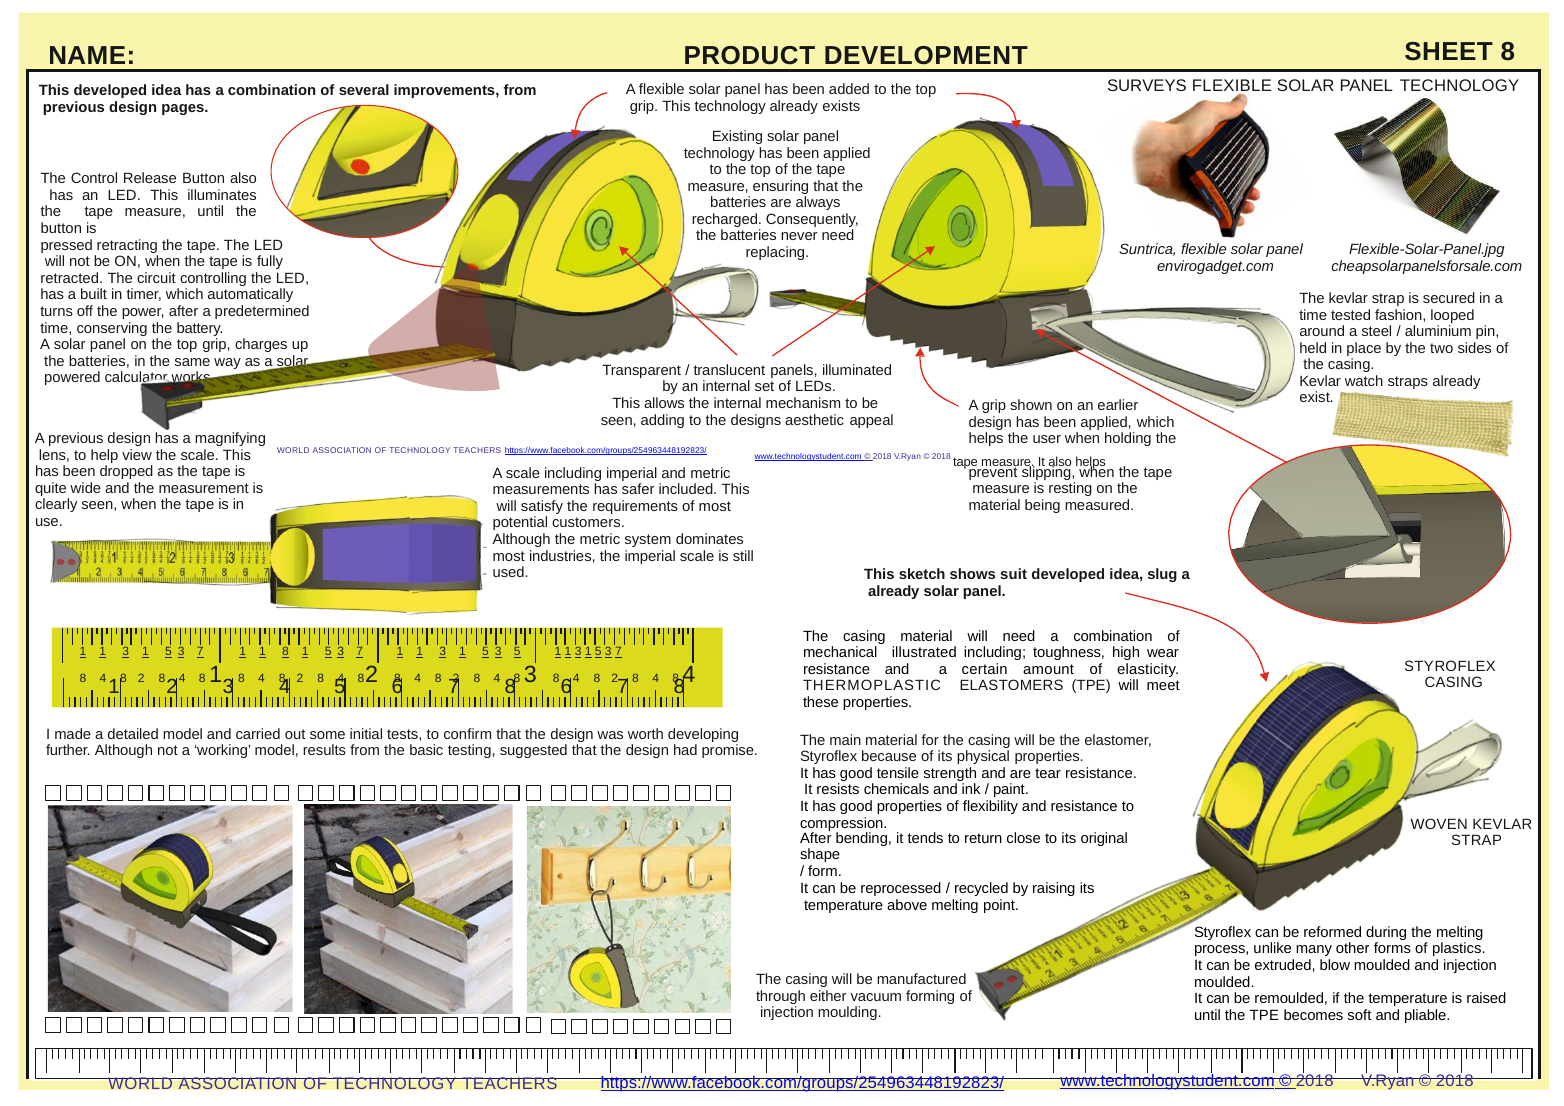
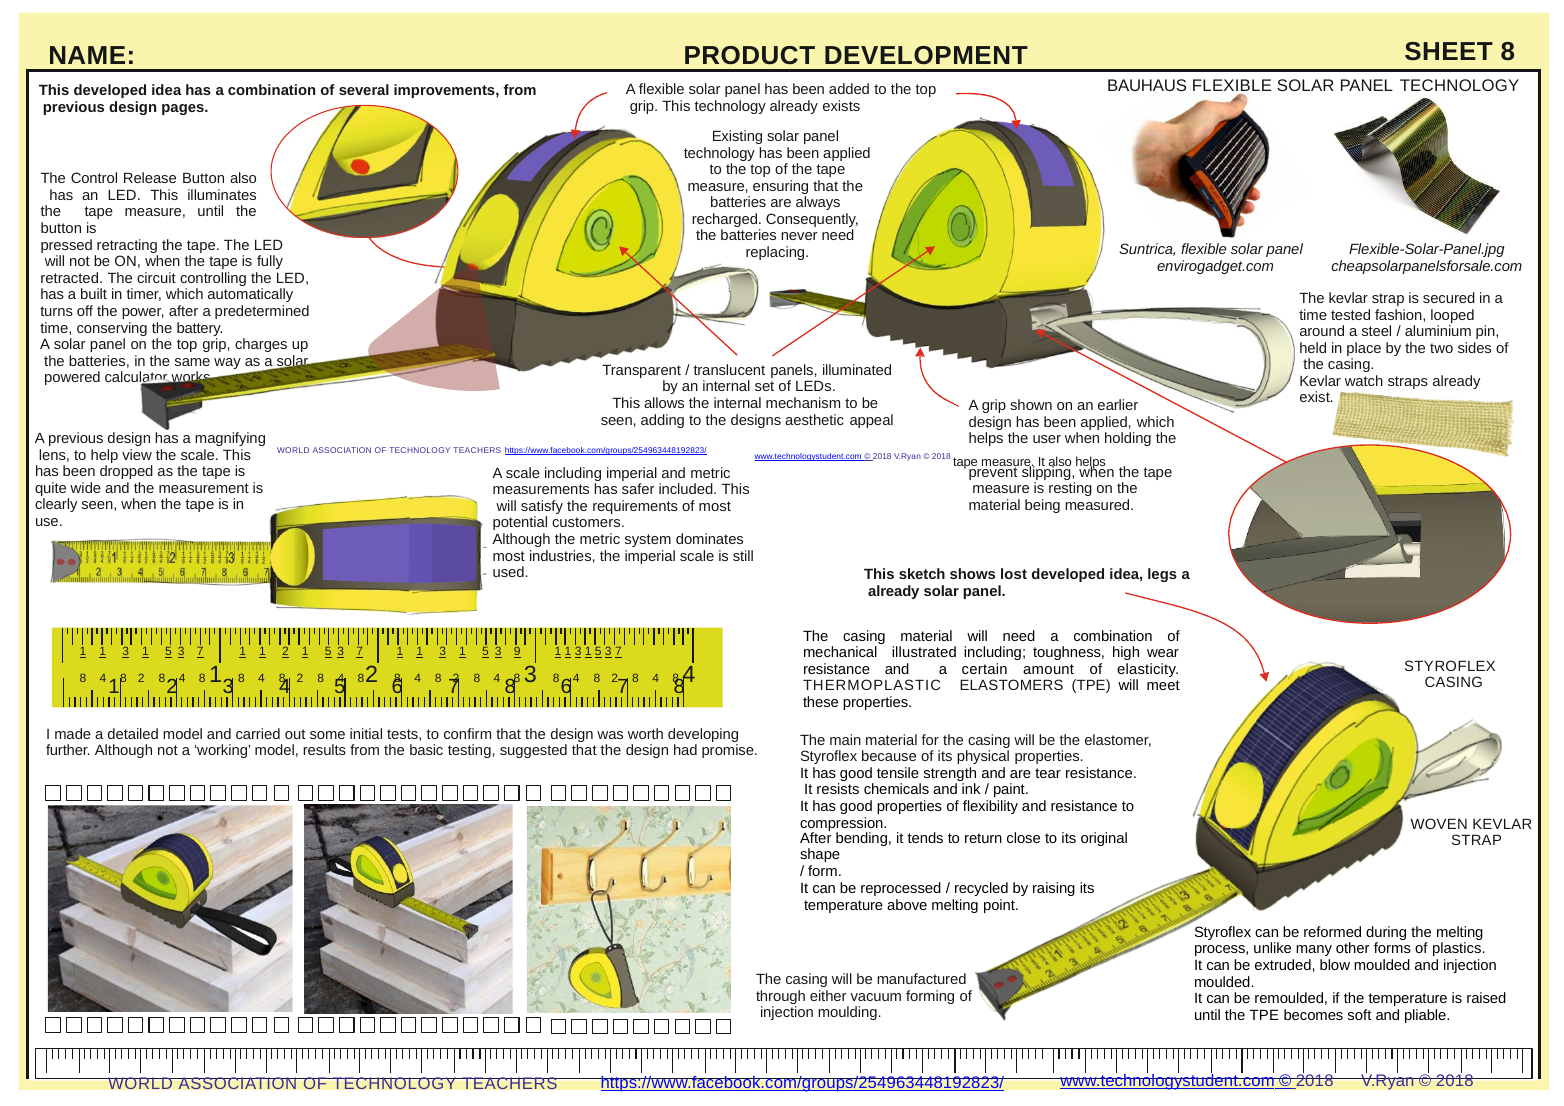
SURVEYS: SURVEYS -> BAUHAUS (1147, 86)
suit: suit -> lost (1014, 575)
slug: slug -> legs (1162, 575)
1 1 8: 8 -> 2 (285, 652)
3 5: 5 -> 9 (517, 652)
